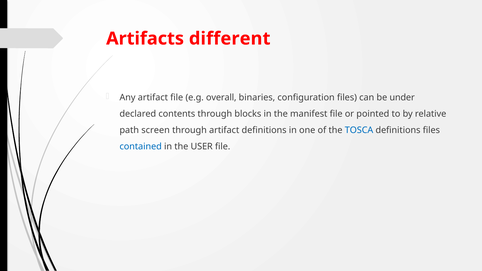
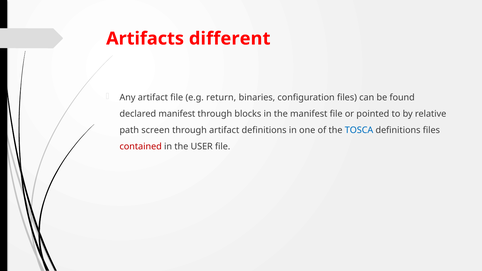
overall: overall -> return (221, 98)
under: under -> found (402, 98)
declared contents: contents -> manifest (177, 114)
contained colour: blue -> red (141, 146)
